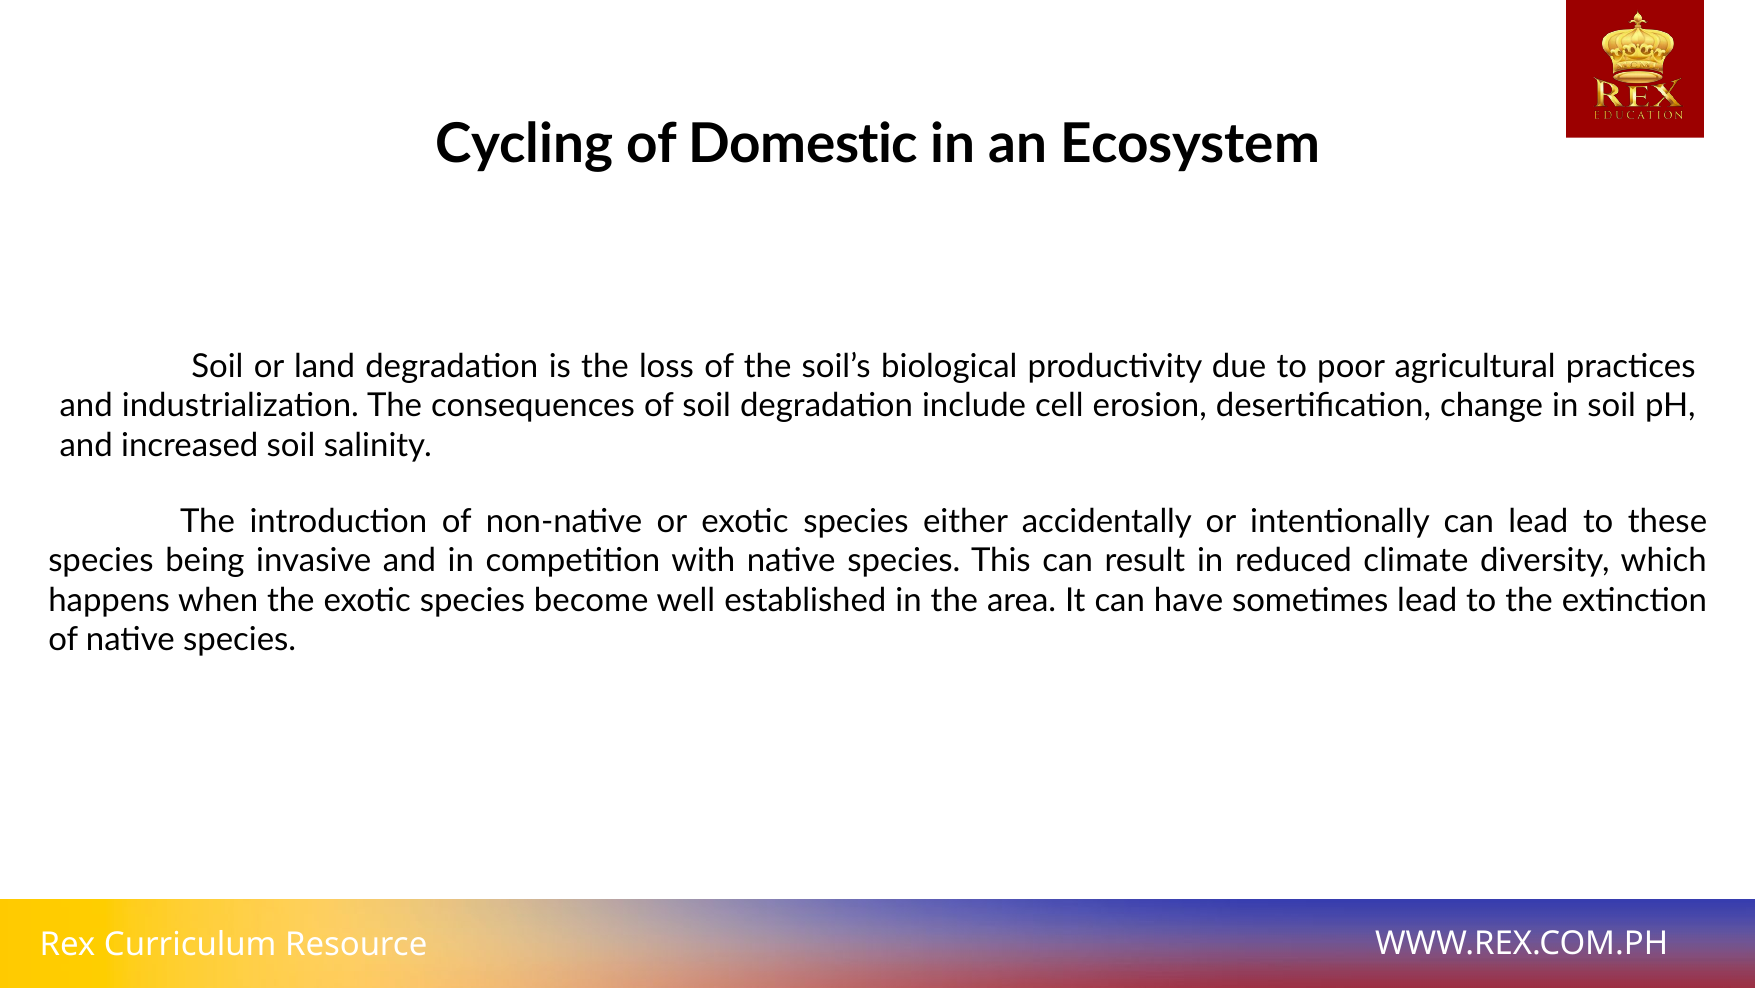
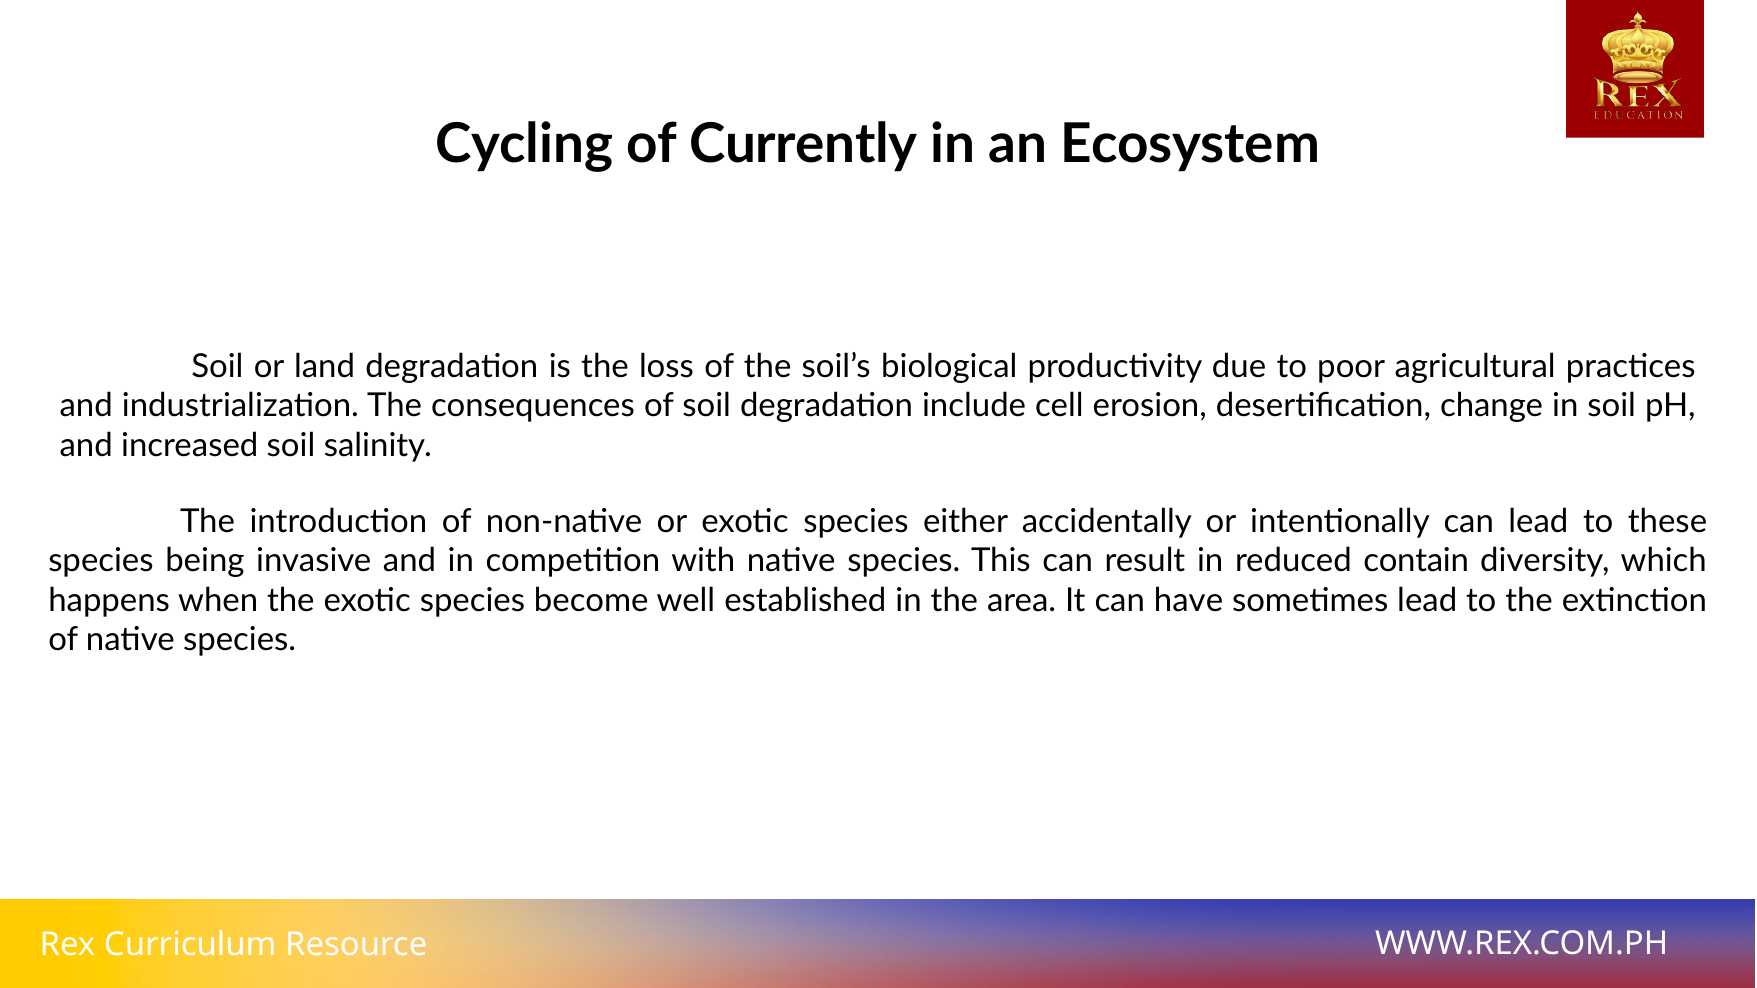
Domestic: Domestic -> Currently (803, 145)
climate: climate -> contain (1416, 561)
